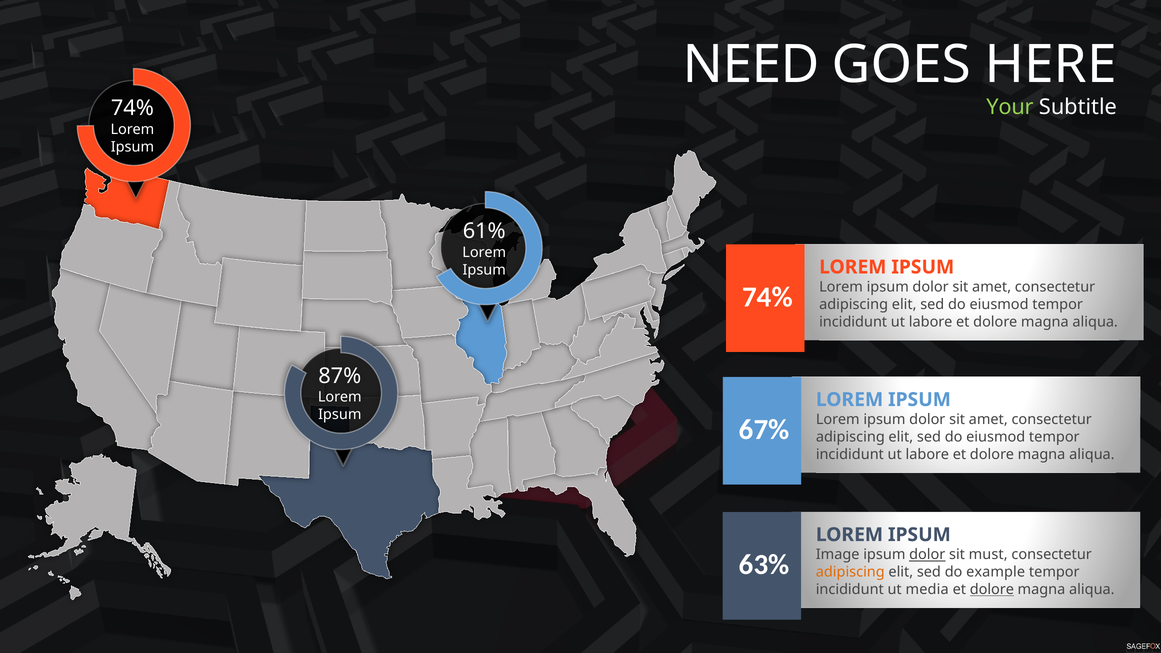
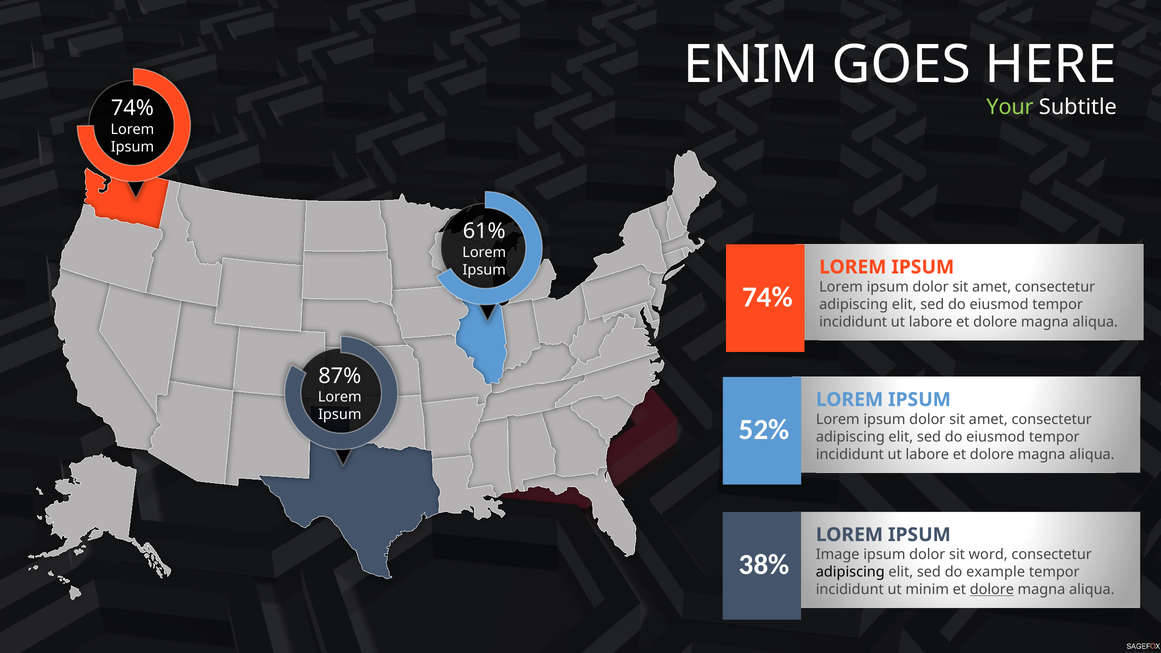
NEED: NEED -> ENIM (751, 64)
67%: 67% -> 52% (764, 430)
dolor underline: present -> none (927, 555)
must: must -> word (988, 555)
63%: 63% -> 38% (764, 565)
adipiscing colour: orange -> black (850, 572)
media: media -> minim (927, 590)
